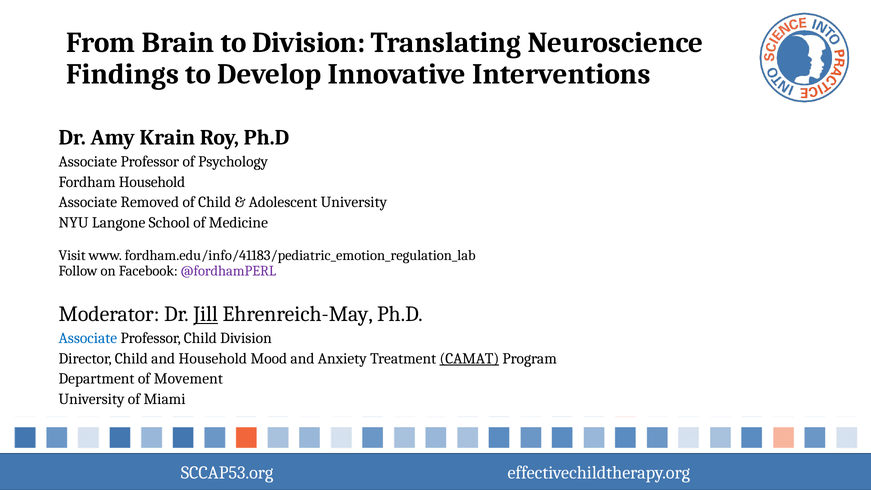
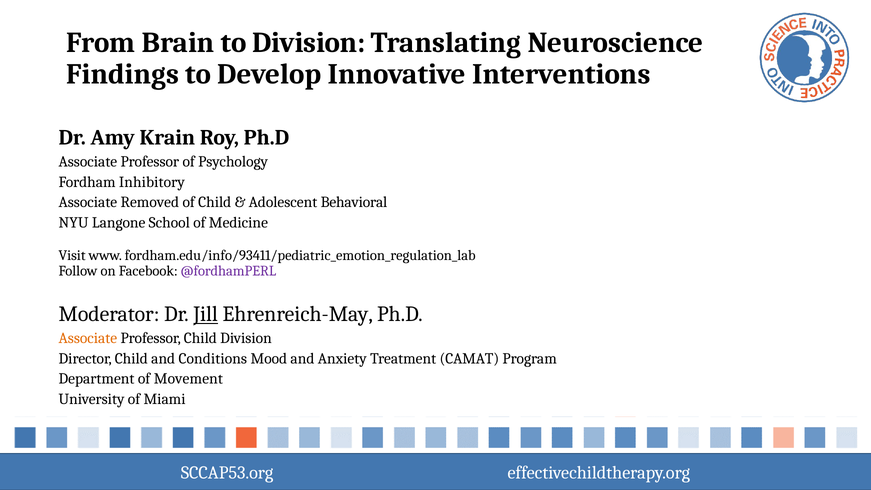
Fordham Household: Household -> Inhibitory (152, 182)
Adolescent University: University -> Behavioral (354, 202)
fordham.edu/info/41183/pediatric_emotion_regulation_lab: fordham.edu/info/41183/pediatric_emotion_regulation_lab -> fordham.edu/info/93411/pediatric_emotion_regulation_lab (300, 255)
Associate colour: blue -> orange (88, 338)
and Household: Household -> Conditions (213, 358)
CAMAT underline: present -> none (469, 358)
